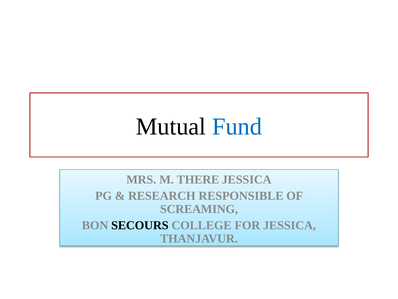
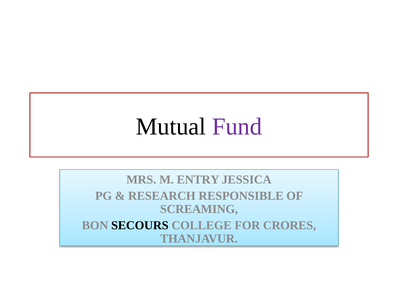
Fund colour: blue -> purple (237, 126)
THERE: THERE -> ENTRY (198, 179)
FOR JESSICA: JESSICA -> CRORES (290, 225)
